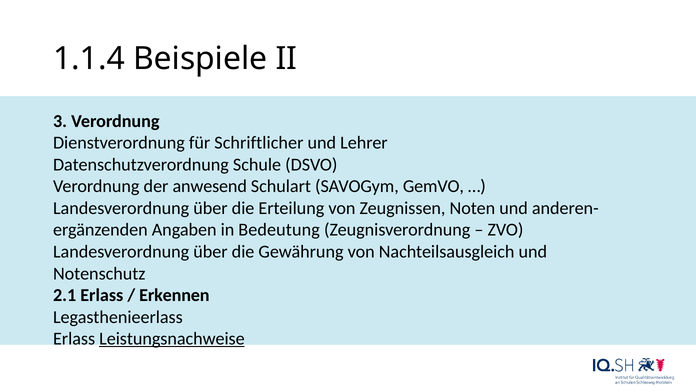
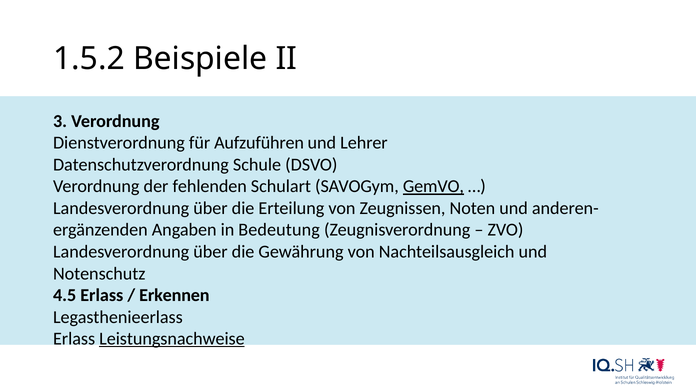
1.1.4: 1.1.4 -> 1.5.2 (89, 58)
Schriftlicher: Schriftlicher -> Aufzuführen (259, 143)
anwesend: anwesend -> fehlenden (210, 186)
GemVO underline: none -> present (433, 186)
2.1: 2.1 -> 4.5 (65, 295)
